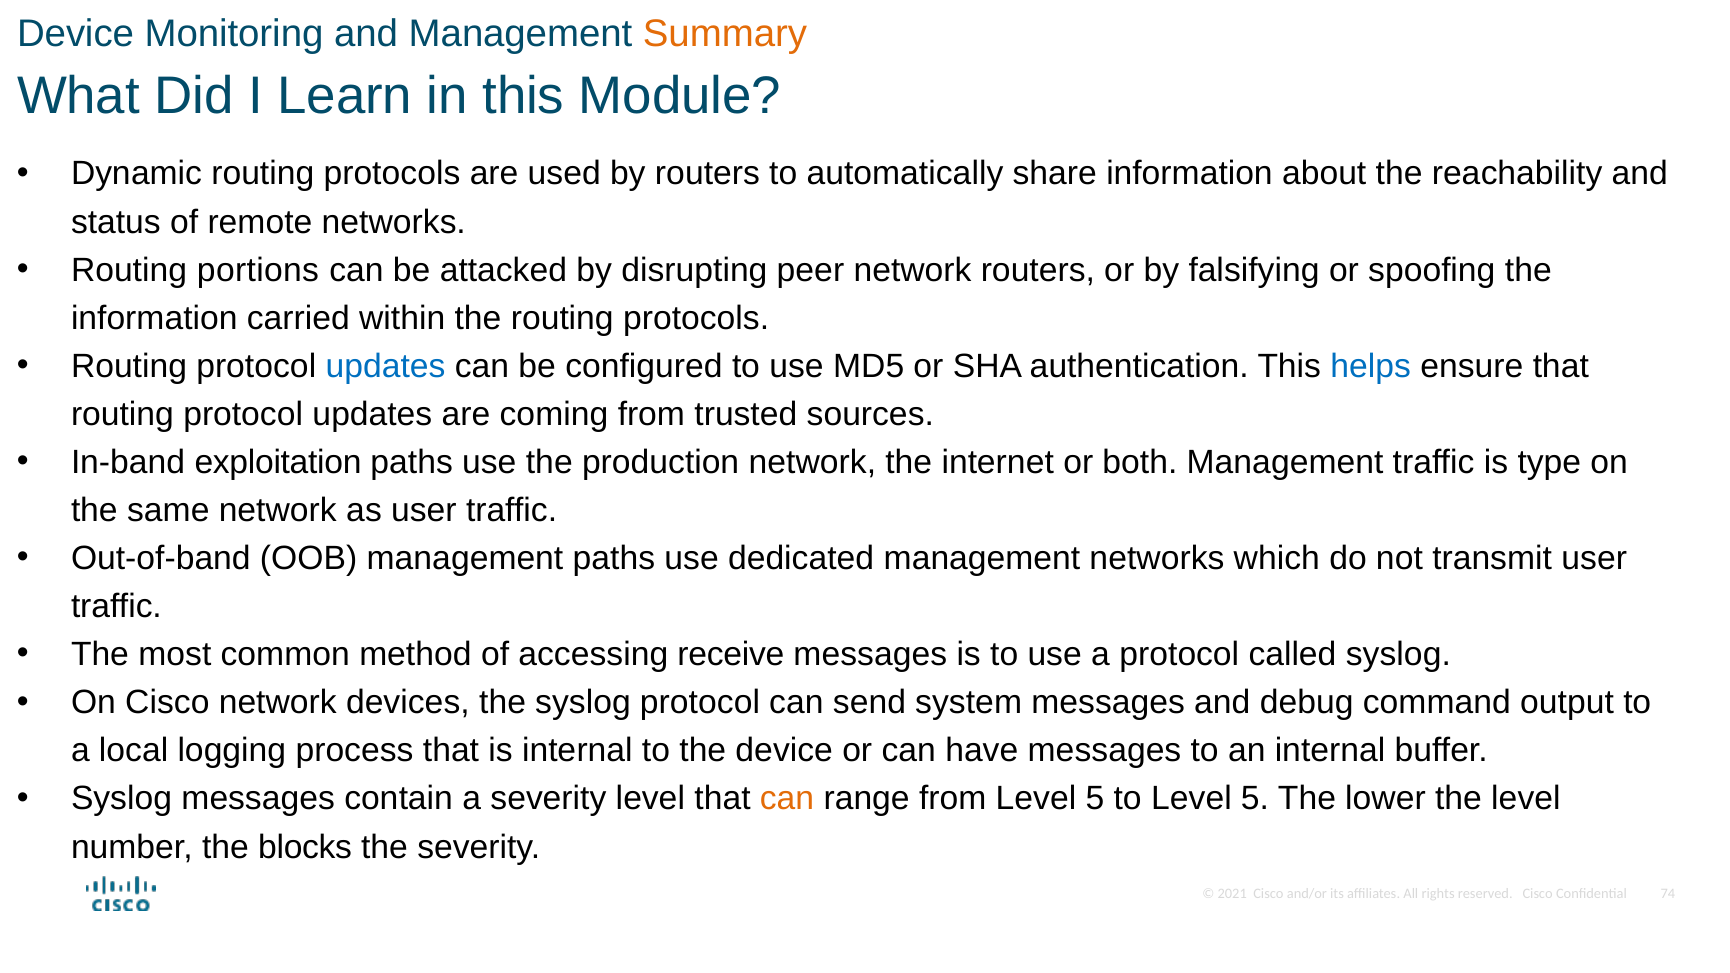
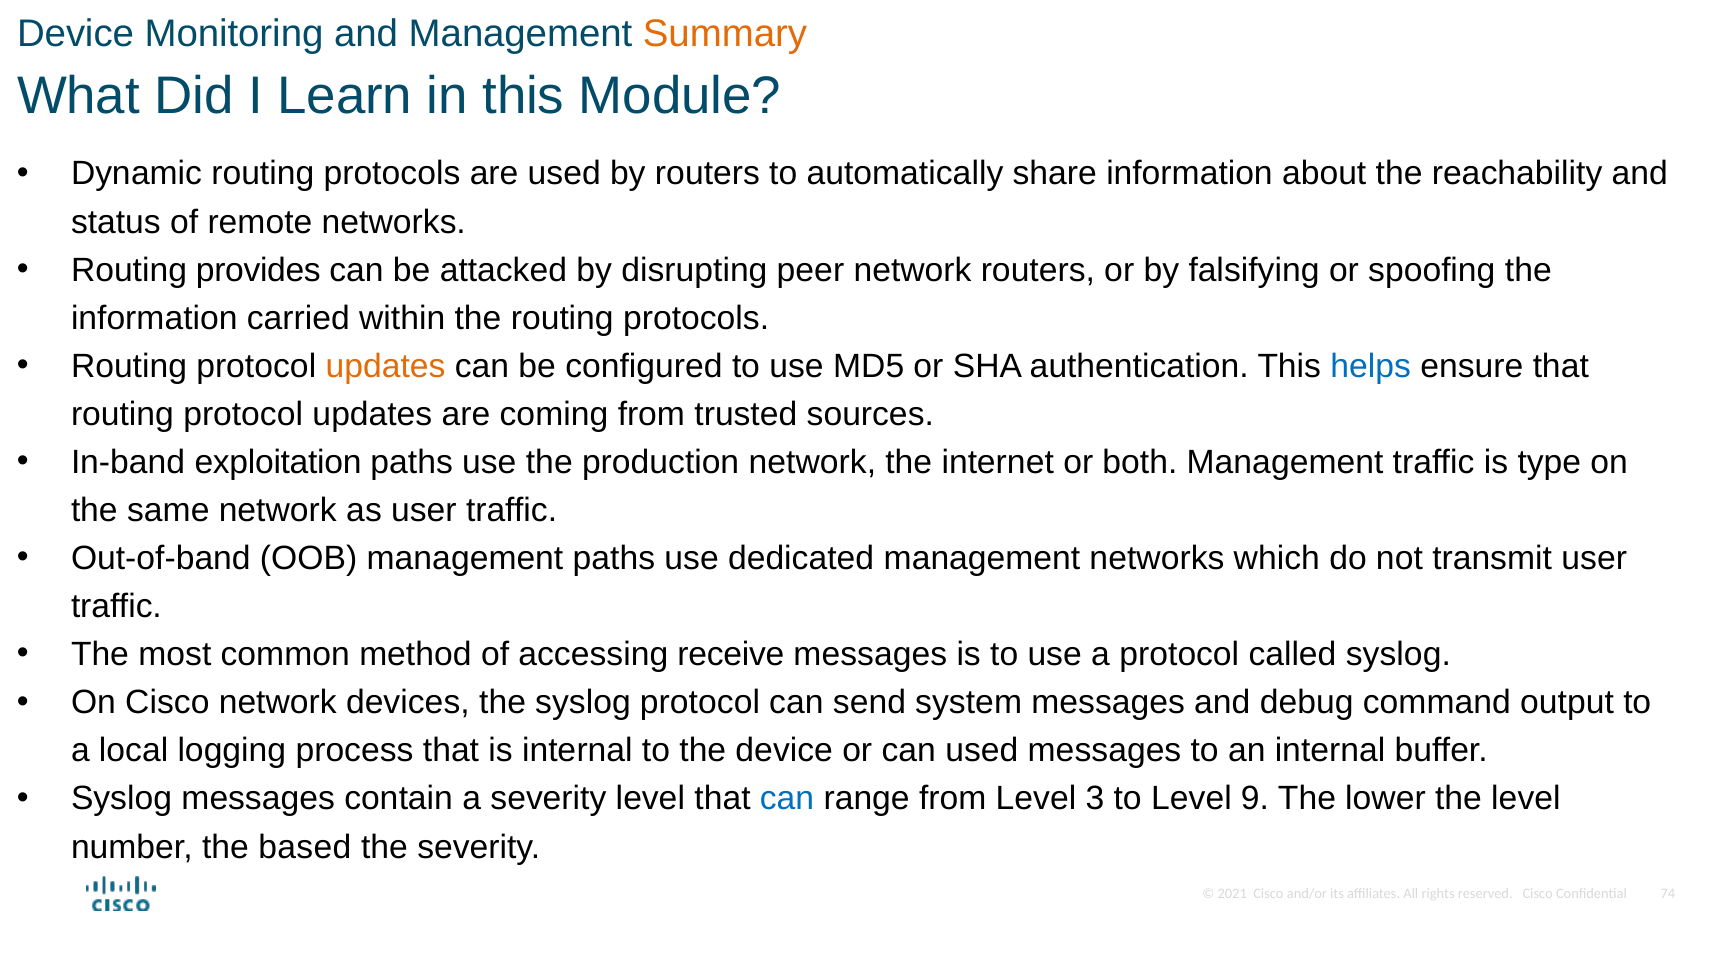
portions: portions -> provides (258, 270)
updates colour: blue -> orange (385, 366)
can have: have -> used (982, 751)
can colour: orange -> blue (787, 799)
from Level 5: 5 -> 3 (1095, 799)
to Level 5: 5 -> 9 (1255, 799)
blocks: blocks -> based (305, 847)
